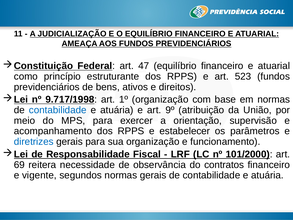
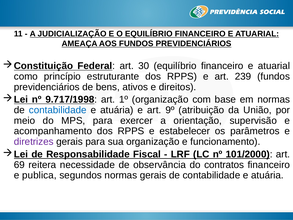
47: 47 -> 30 (144, 66)
523: 523 -> 239 (243, 76)
diretrizes colour: blue -> purple (34, 142)
vigente: vigente -> publica (39, 175)
